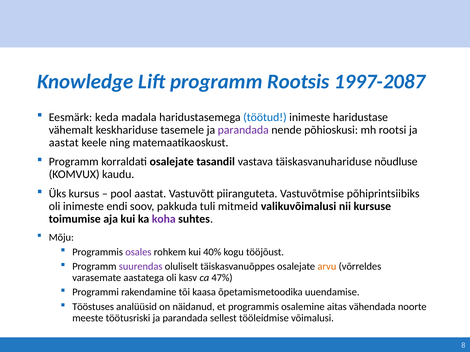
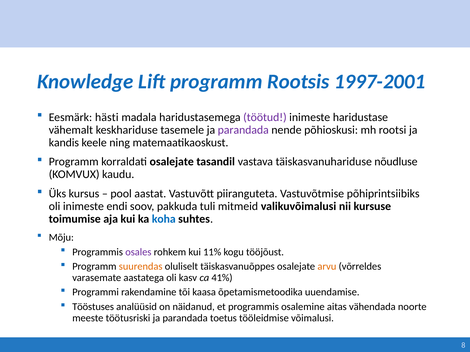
1997-2087: 1997-2087 -> 1997-2001 (380, 82)
keda: keda -> hästi (107, 117)
töötud colour: blue -> purple (265, 117)
aastat: aastat -> kandis (64, 143)
koha colour: purple -> blue (164, 219)
40%: 40% -> 11% (212, 252)
suurendas colour: purple -> orange (141, 267)
47%: 47% -> 41% (222, 278)
sellest: sellest -> toetus (223, 318)
